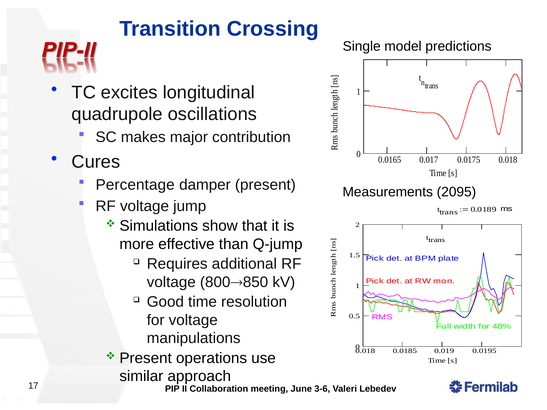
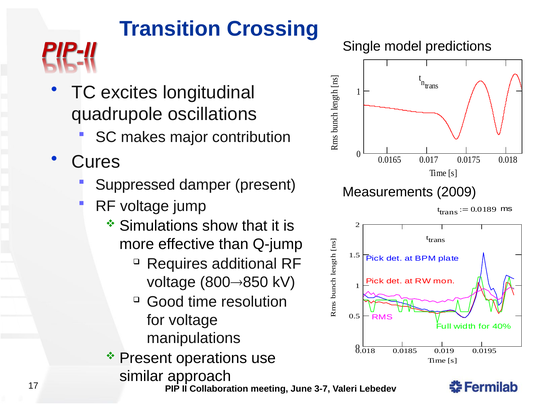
Percentage: Percentage -> Suppressed (135, 185)
2095: 2095 -> 2009 (456, 192)
3-6: 3-6 -> 3-7 (322, 389)
